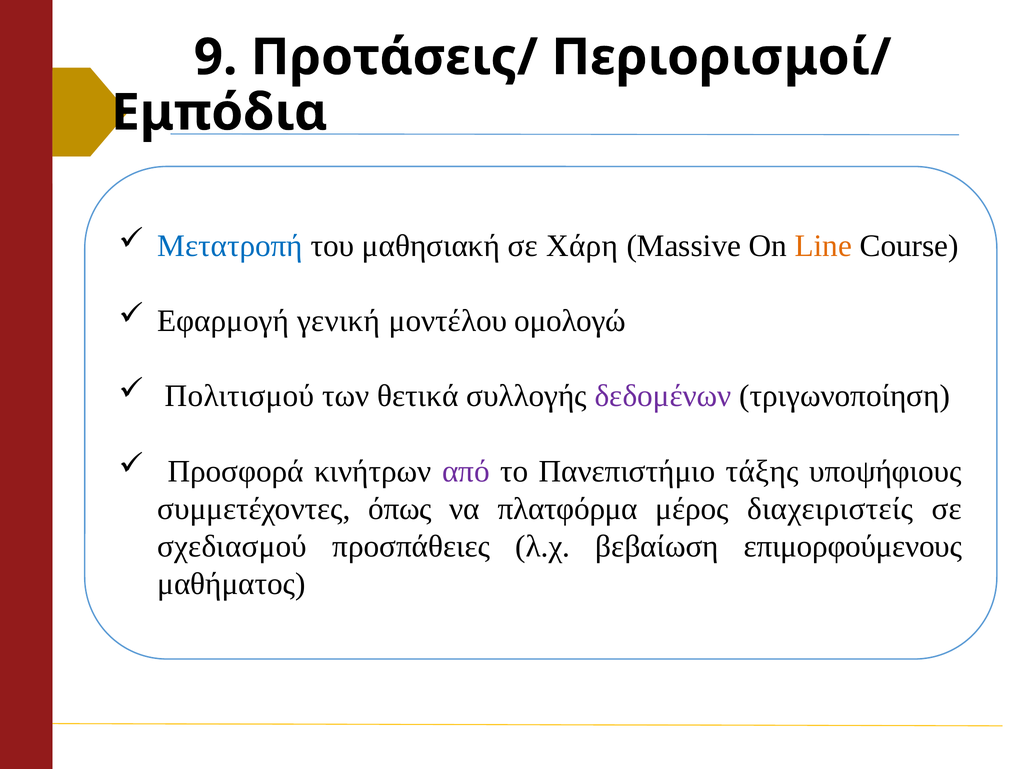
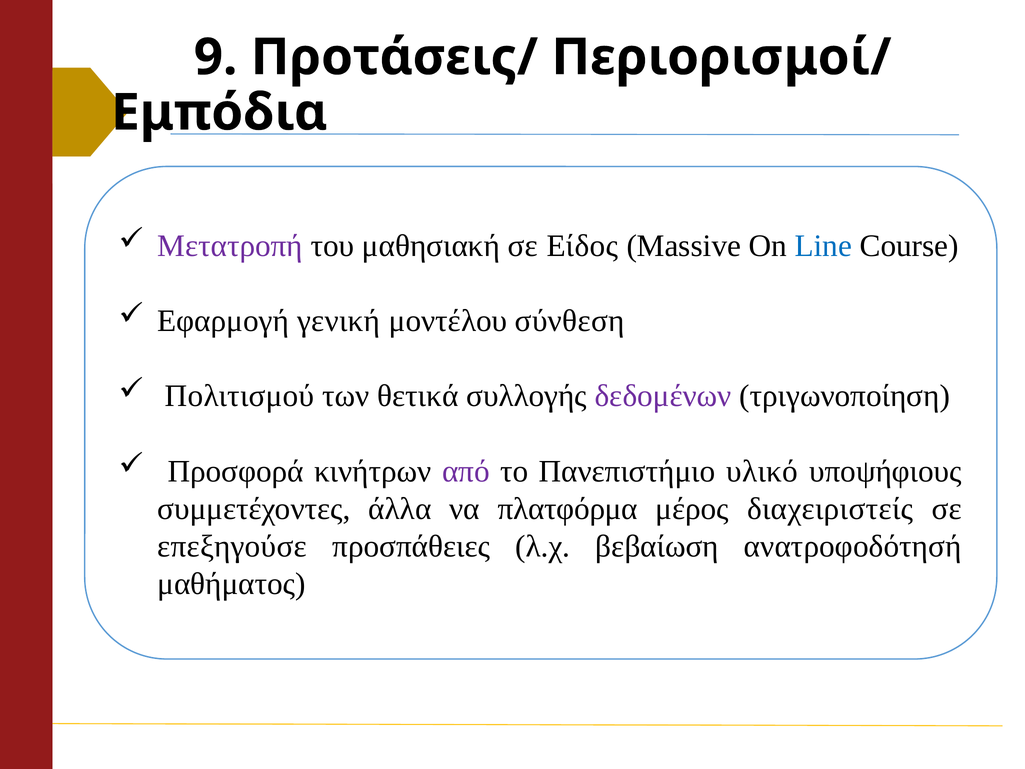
Μετατροπή colour: blue -> purple (230, 246)
Χάρη: Χάρη -> Είδος (582, 246)
Line colour: orange -> blue (823, 246)
ομολογώ: ομολογώ -> σύνθεση (570, 321)
τάξης: τάξης -> υλικό (762, 471)
όπως: όπως -> άλλα (400, 509)
σχεδιασμού: σχεδιασμού -> επεξηγούσε (232, 546)
επιμορφούμενους: επιμορφούμενους -> ανατροφοδότησή (853, 546)
